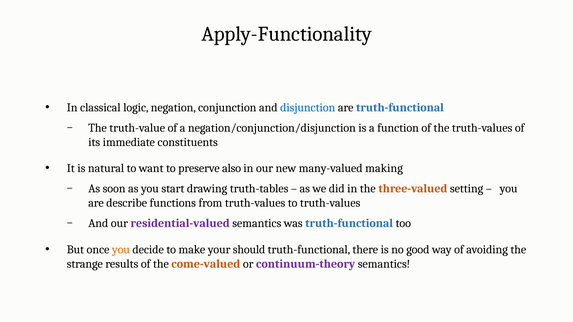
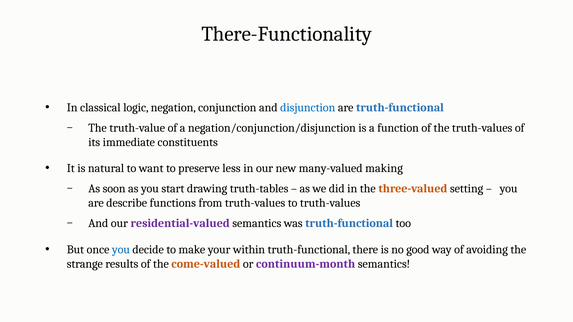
Apply-Functionality: Apply-Functionality -> There-Functionality (287, 34)
also: also -> less (231, 168)
you colour: orange -> blue (121, 250)
should: should -> within (249, 250)
continuum-theory: continuum-theory -> continuum-month (306, 264)
